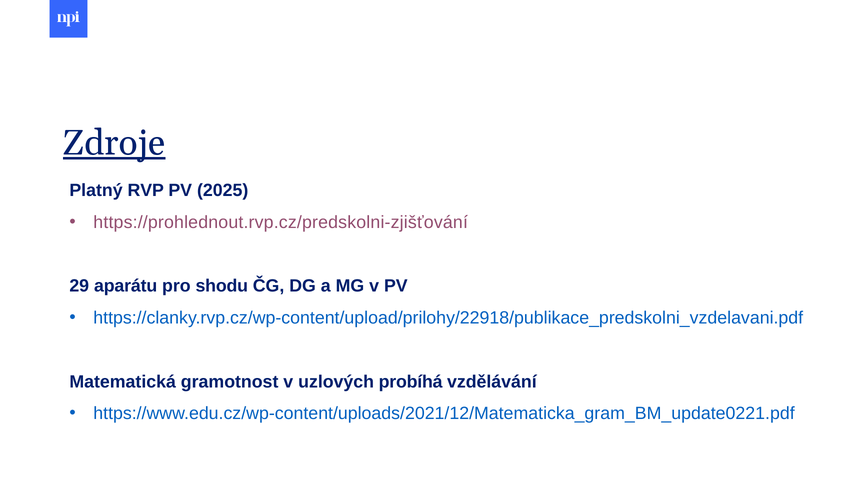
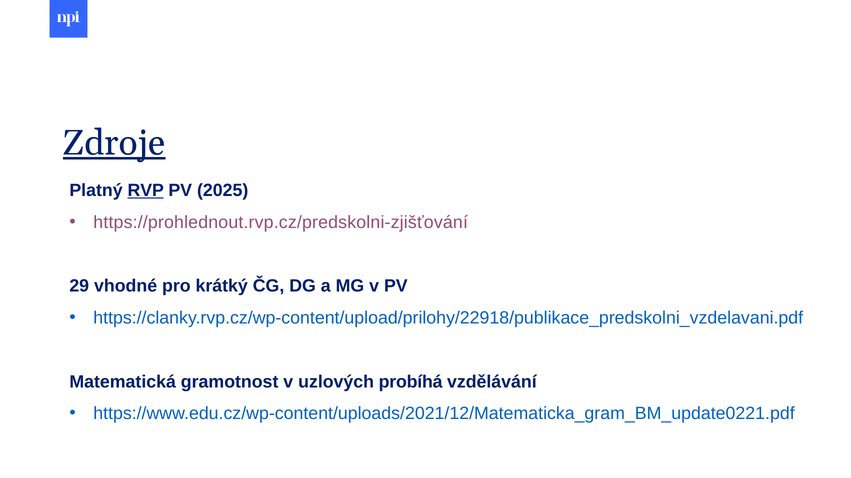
RVP underline: none -> present (146, 191)
aparátu: aparátu -> vhodné (126, 287)
shodu: shodu -> krátký (222, 287)
